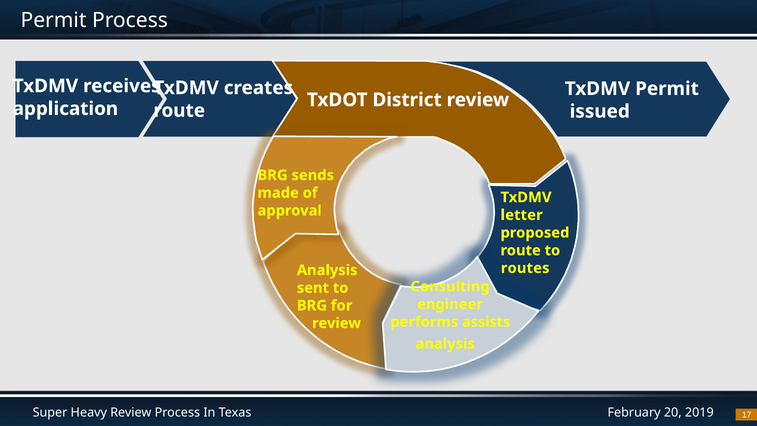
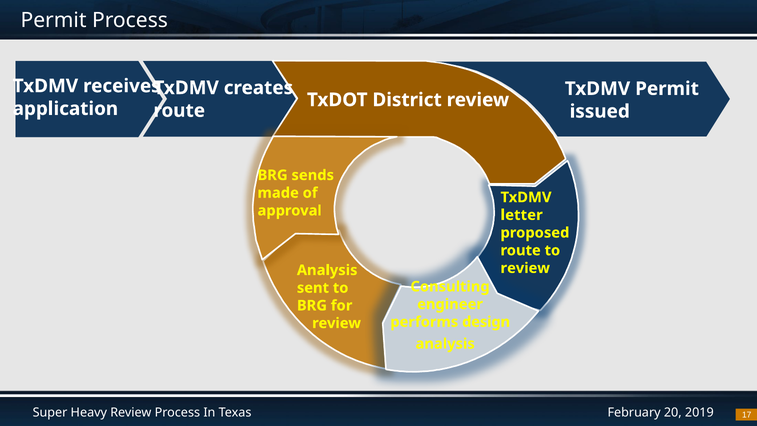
routes: routes -> review (525, 268)
assists: assists -> design (486, 322)
